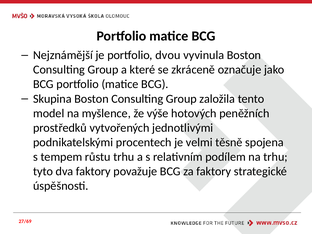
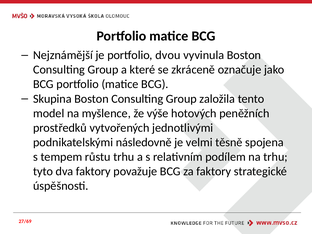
procentech: procentech -> následovně (144, 142)
